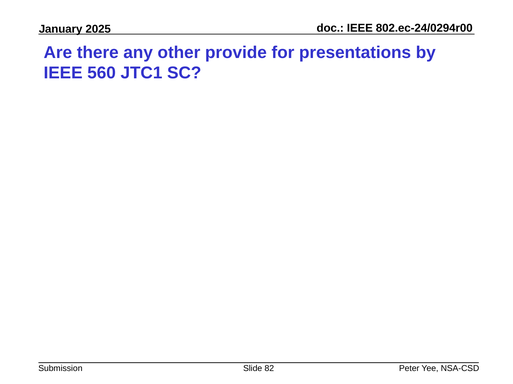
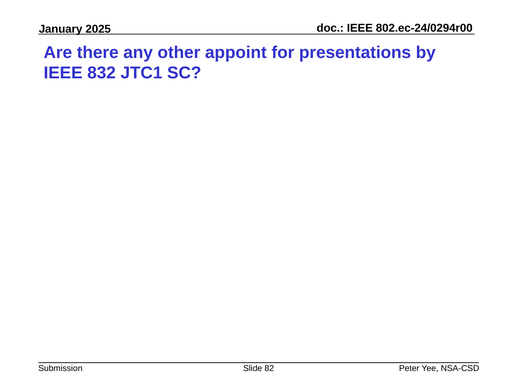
provide: provide -> appoint (236, 53)
560: 560 -> 832 (102, 73)
